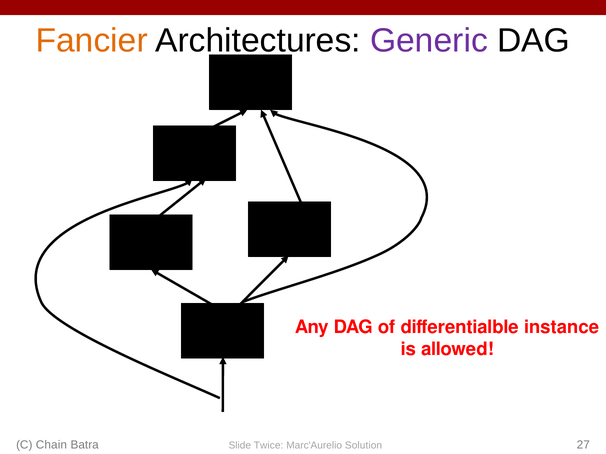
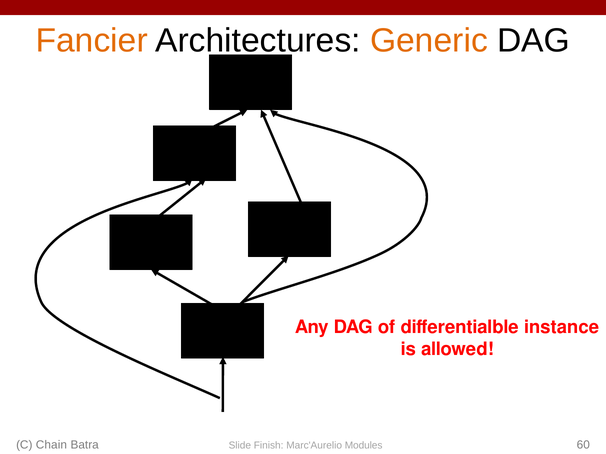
Generic colour: purple -> orange (429, 41)
27: 27 -> 60 (583, 445)
Twice: Twice -> Finish (269, 446)
Solution: Solution -> Modules (364, 446)
